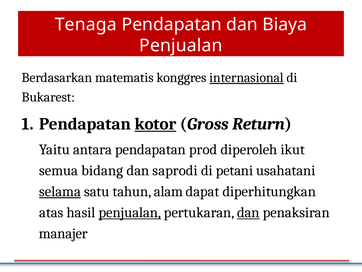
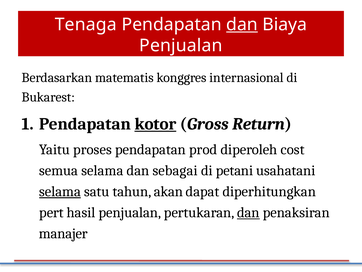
dan underline: none -> present (242, 24)
internasional underline: present -> none (247, 78)
antara: antara -> proses (92, 149)
ikut: ikut -> cost (293, 149)
semua bidang: bidang -> selama (102, 170)
saprodi: saprodi -> sebagai (175, 170)
alam: alam -> akan (168, 191)
atas: atas -> pert (51, 212)
penjualan underline: present -> none (130, 212)
